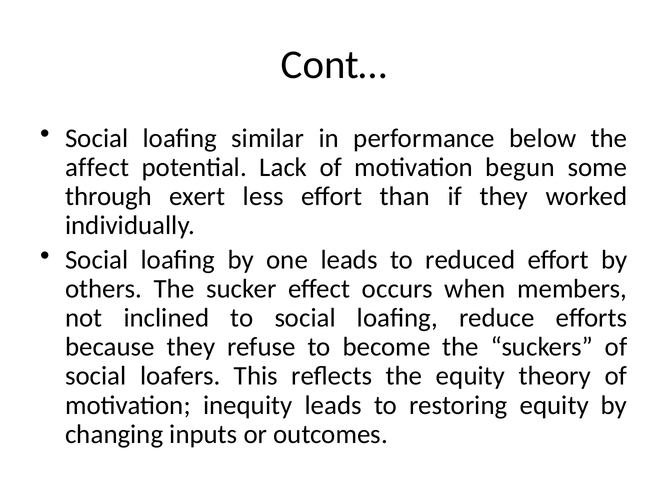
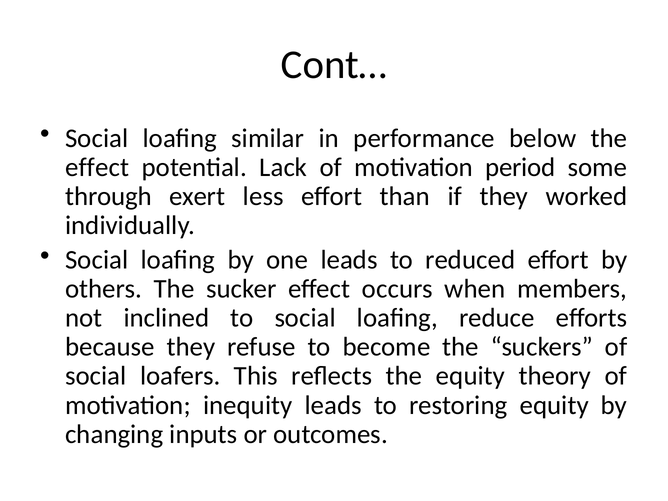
affect: affect -> effect (97, 167)
begun: begun -> period (520, 167)
